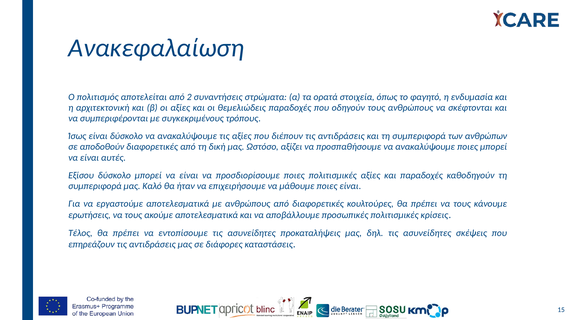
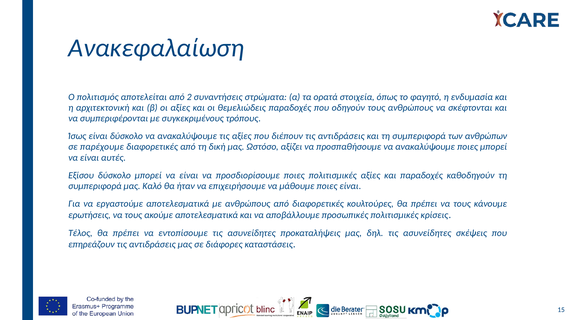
αποδοθούν: αποδοθούν -> παρέχουμε (102, 147)
